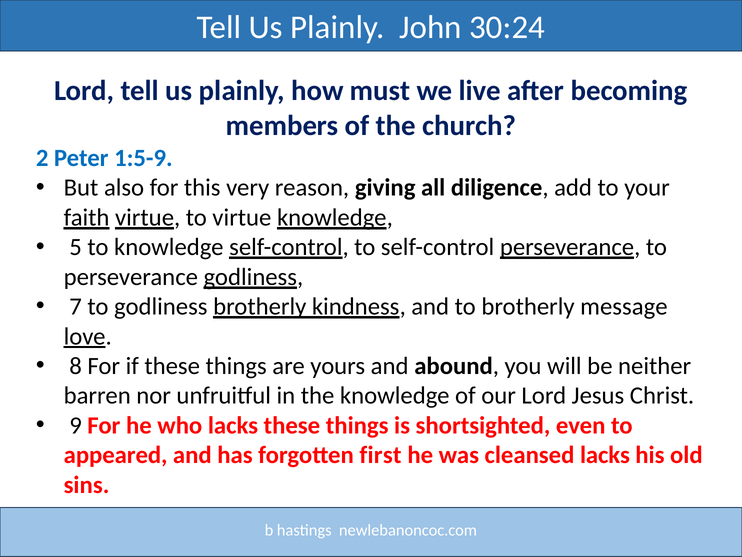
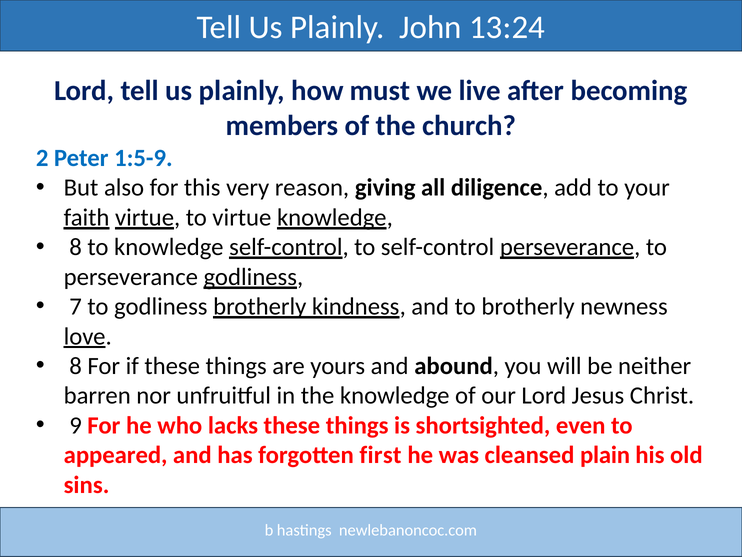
30:24: 30:24 -> 13:24 (507, 27)
5: 5 -> 8 (76, 247)
message: message -> newness (624, 306)
cleansed lacks: lacks -> plain (605, 455)
